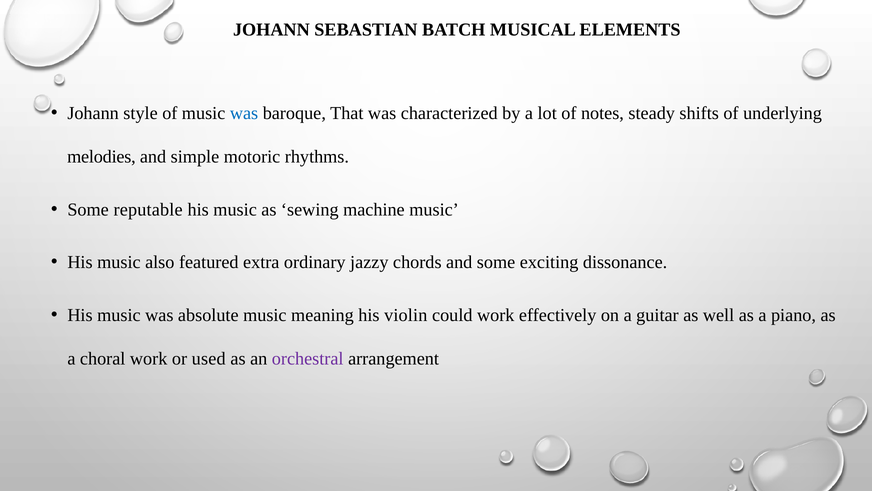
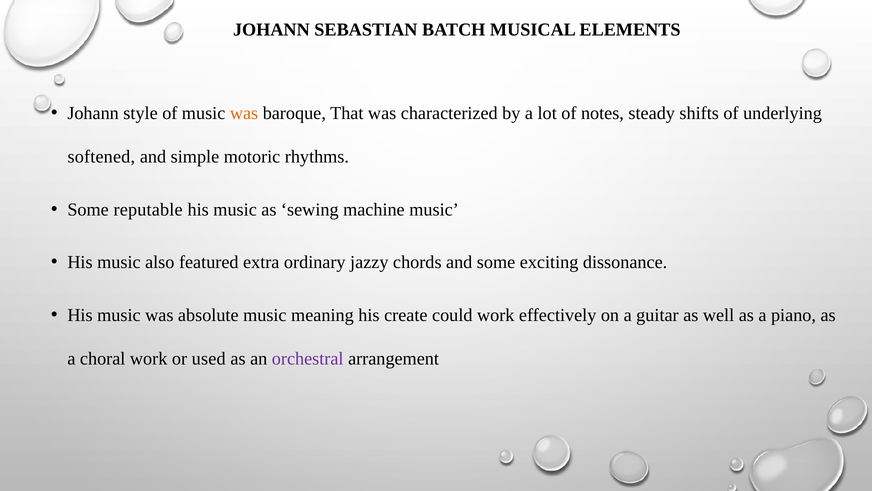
was colour: blue -> orange (244, 113)
melodies: melodies -> softened (101, 157)
violin: violin -> create (406, 315)
